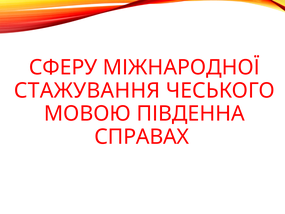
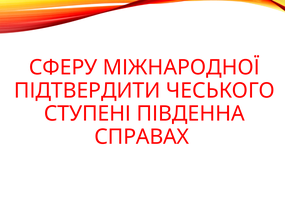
СТАЖУВАННЯ: СТАЖУВАННЯ -> ПІДТВЕРДИТИ (87, 90)
МОВОЮ: МОВОЮ -> СТУПЕНІ (87, 114)
